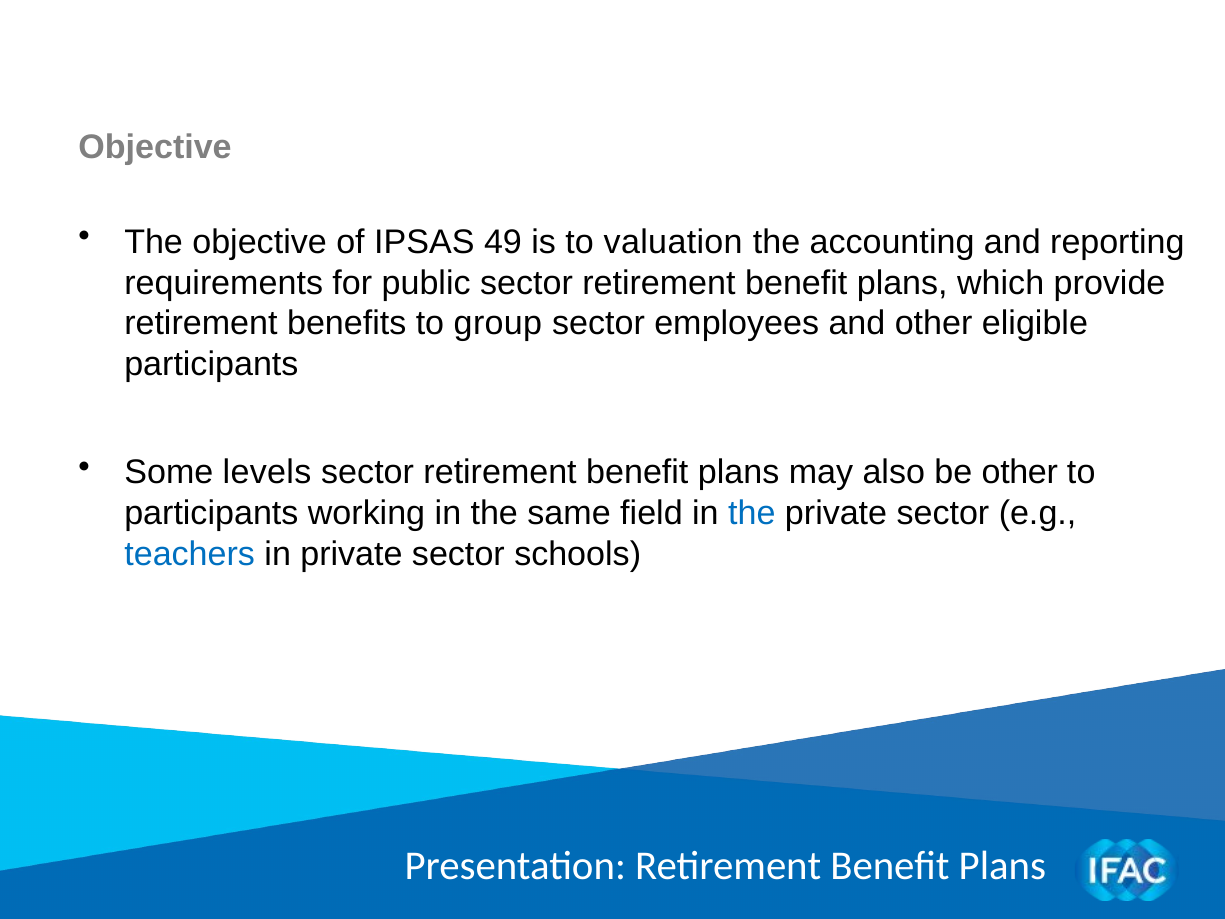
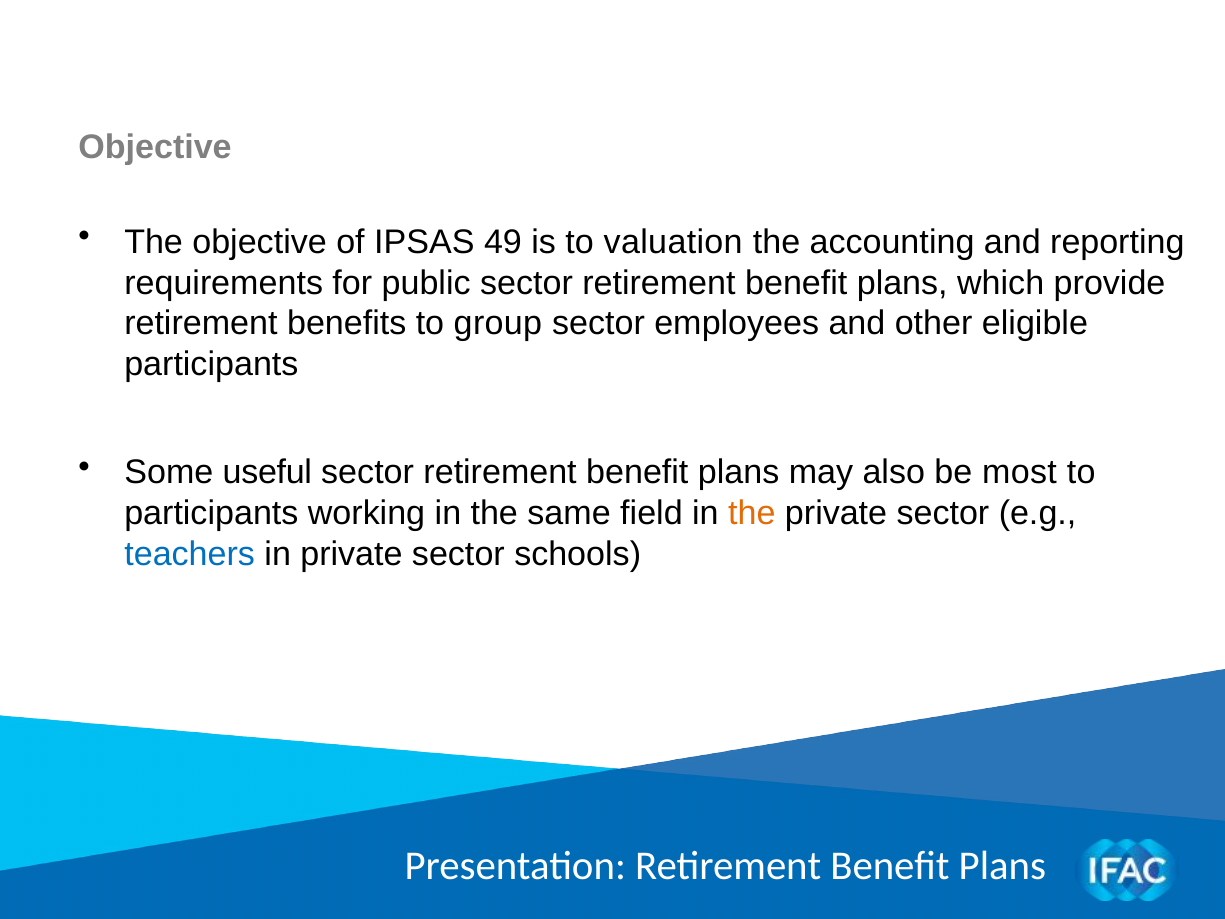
levels: levels -> useful (267, 473)
be other: other -> most (1019, 473)
the colour: blue -> orange (752, 513)
